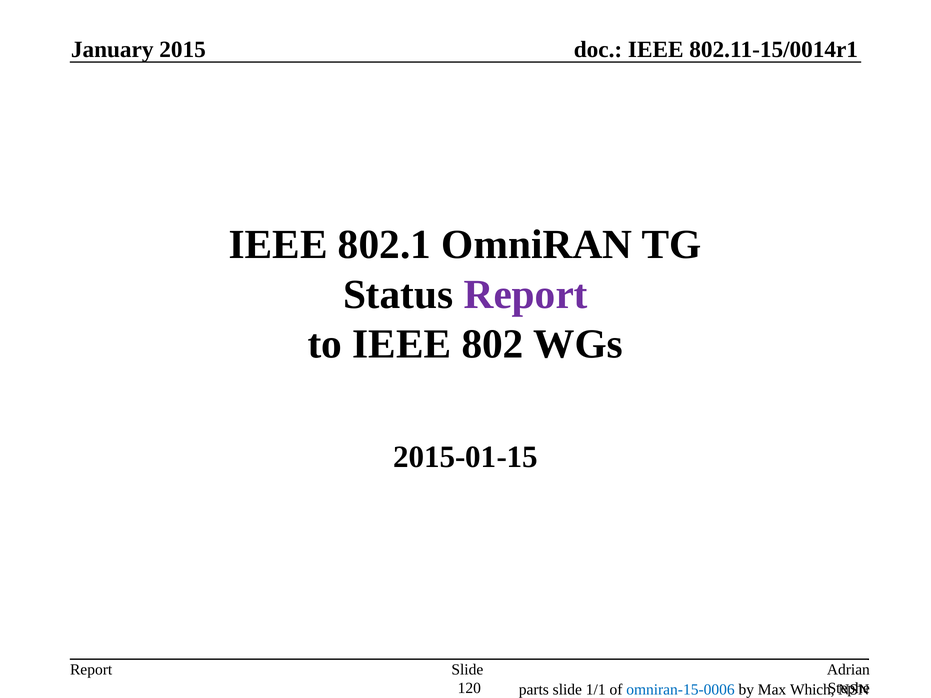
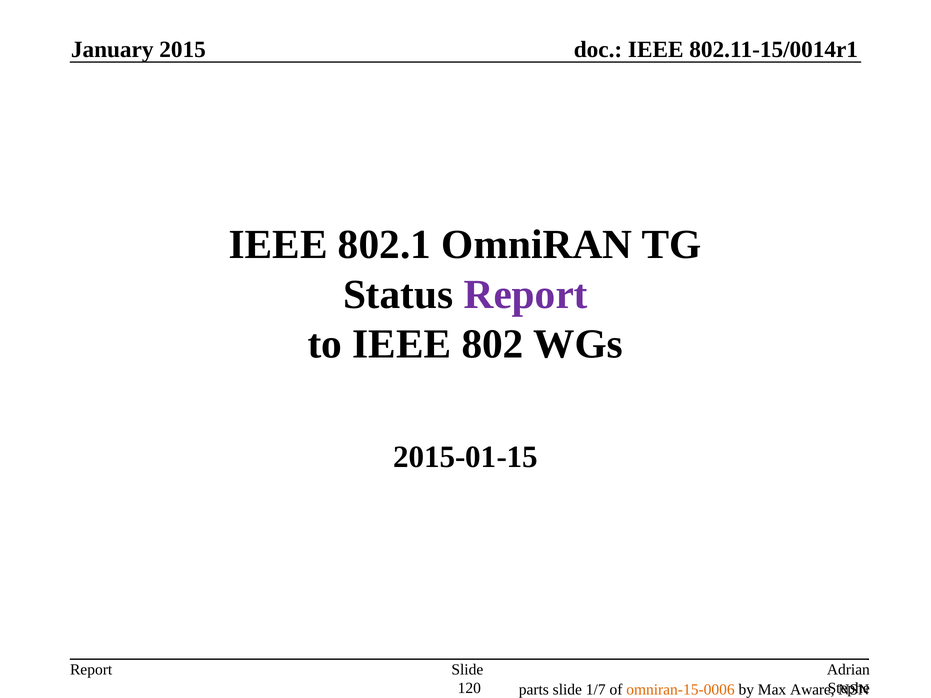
1/1: 1/1 -> 1/7 (596, 690)
omniran-15-0006 colour: blue -> orange (680, 690)
Which: Which -> Aware (812, 690)
